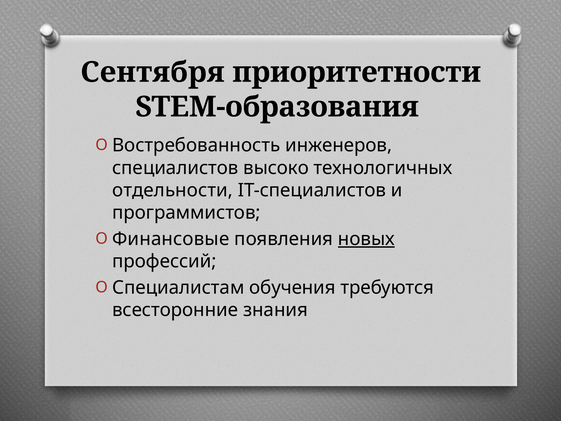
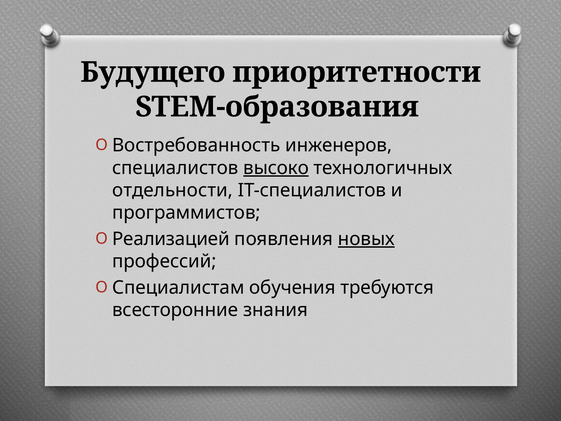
Сентября: Сентября -> Будущего (153, 72)
высоко underline: none -> present (276, 168)
Финансовые: Финансовые -> Реализацией (171, 239)
